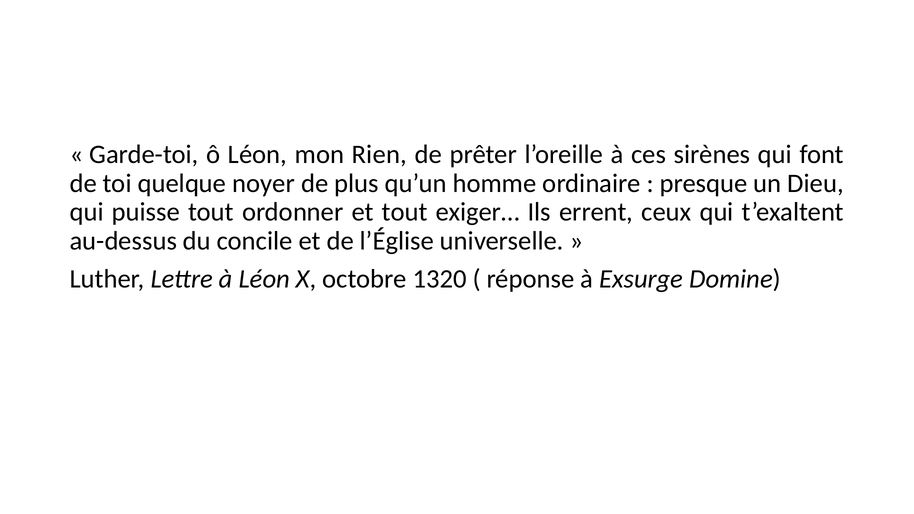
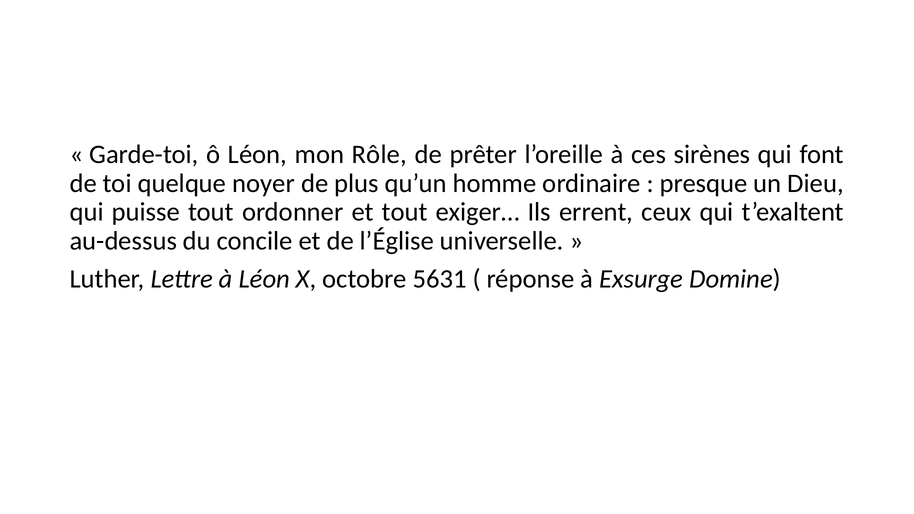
Rien: Rien -> Rôle (379, 155)
1320: 1320 -> 5631 (440, 279)
